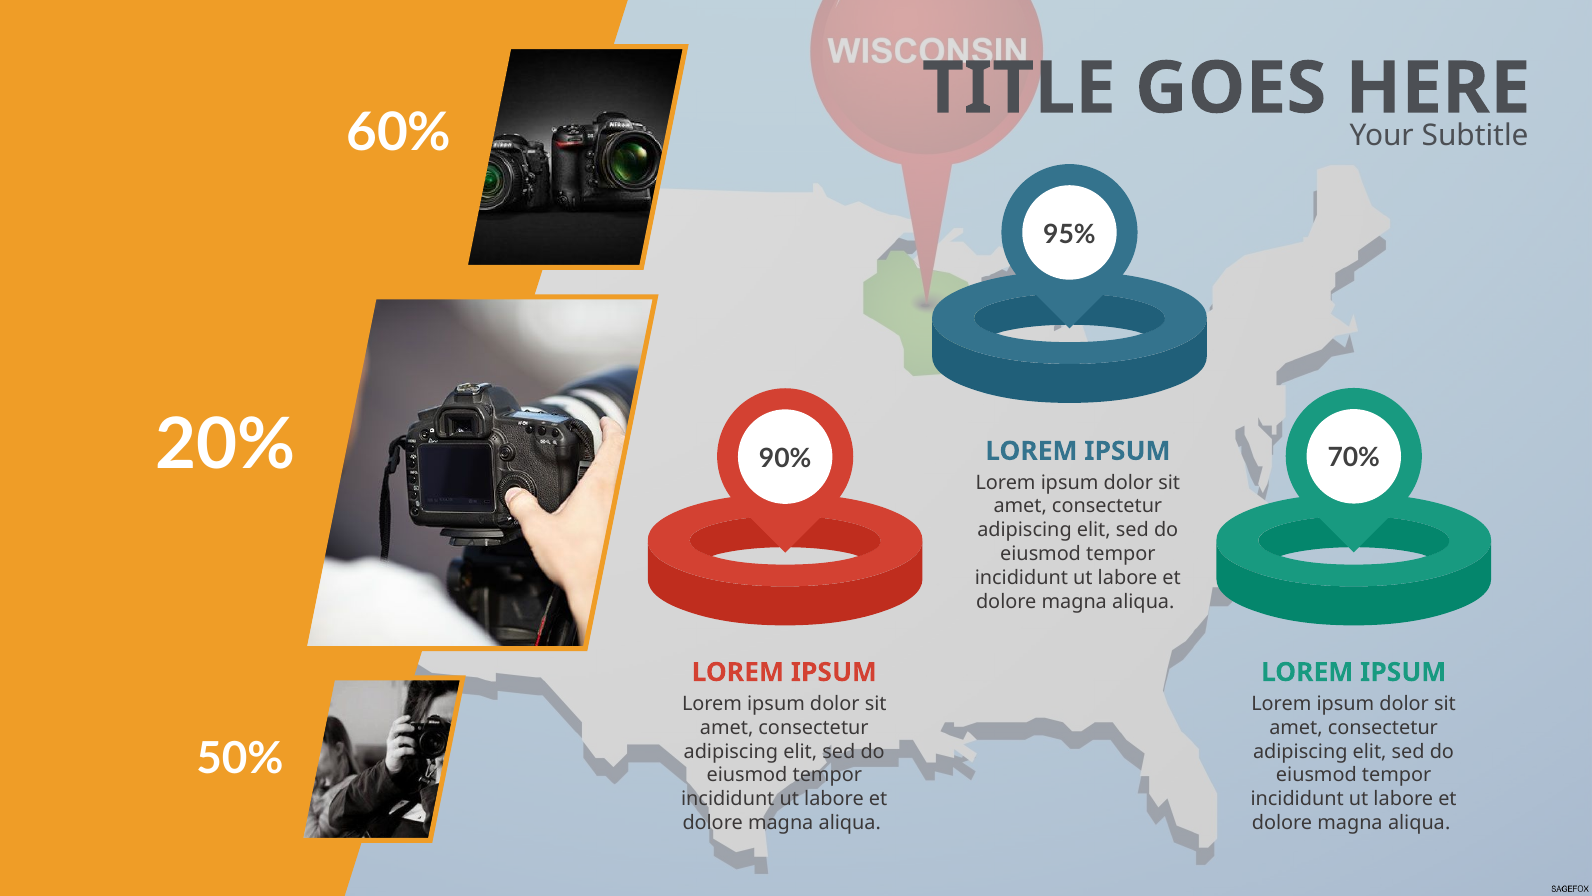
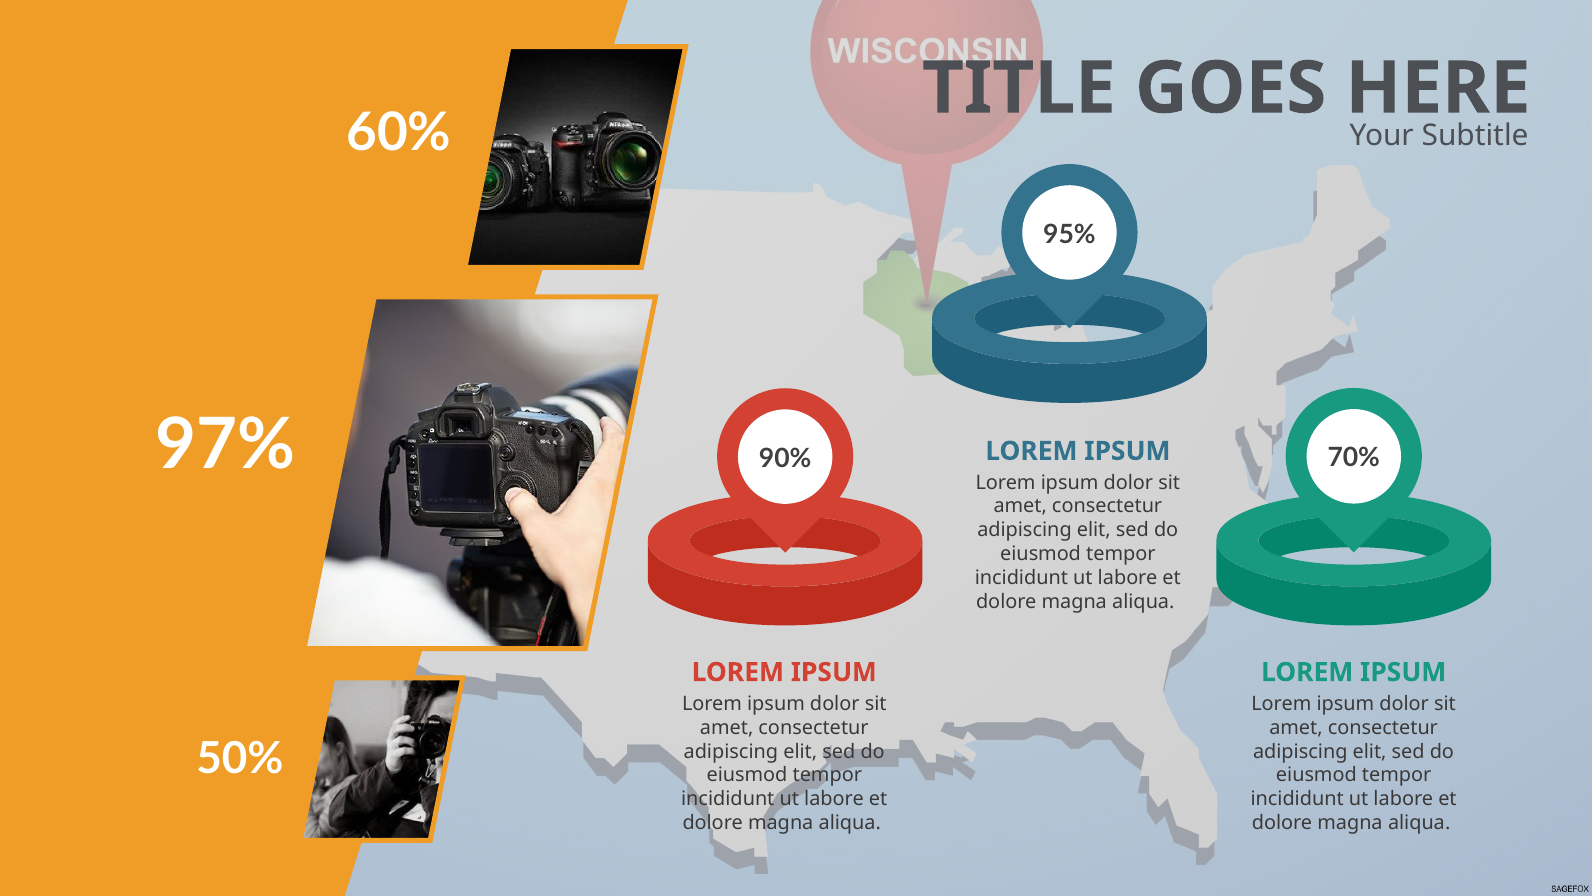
20%: 20% -> 97% (225, 445)
